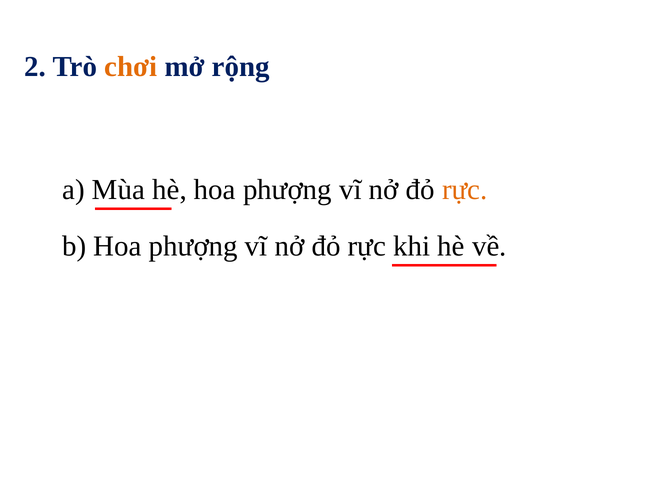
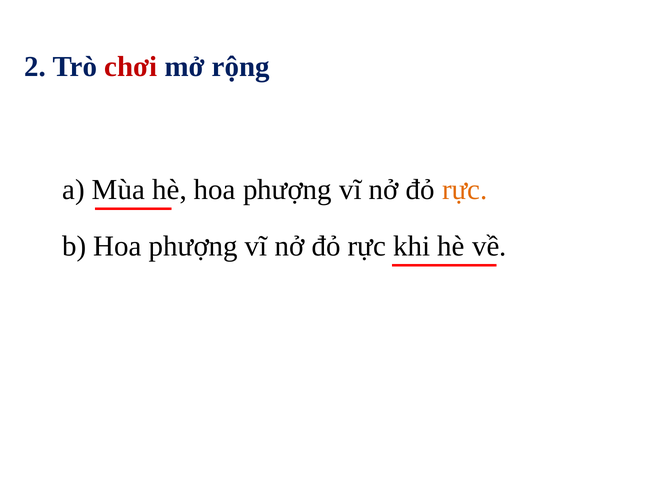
chơi colour: orange -> red (131, 67)
